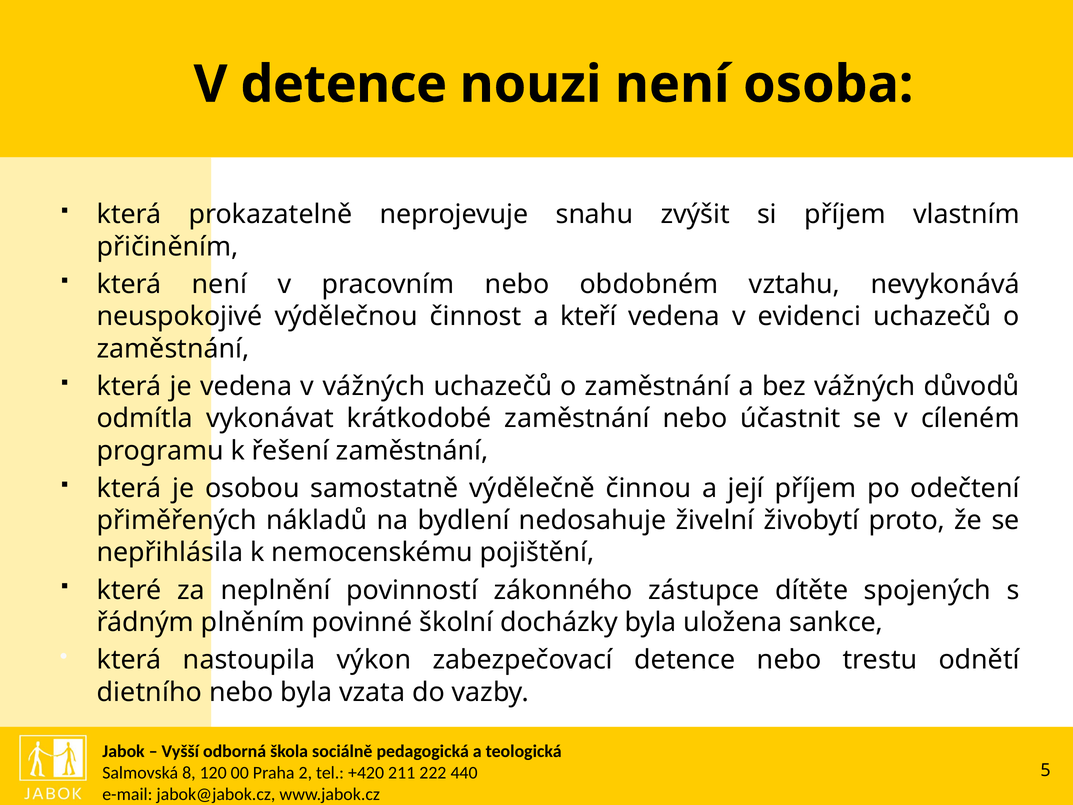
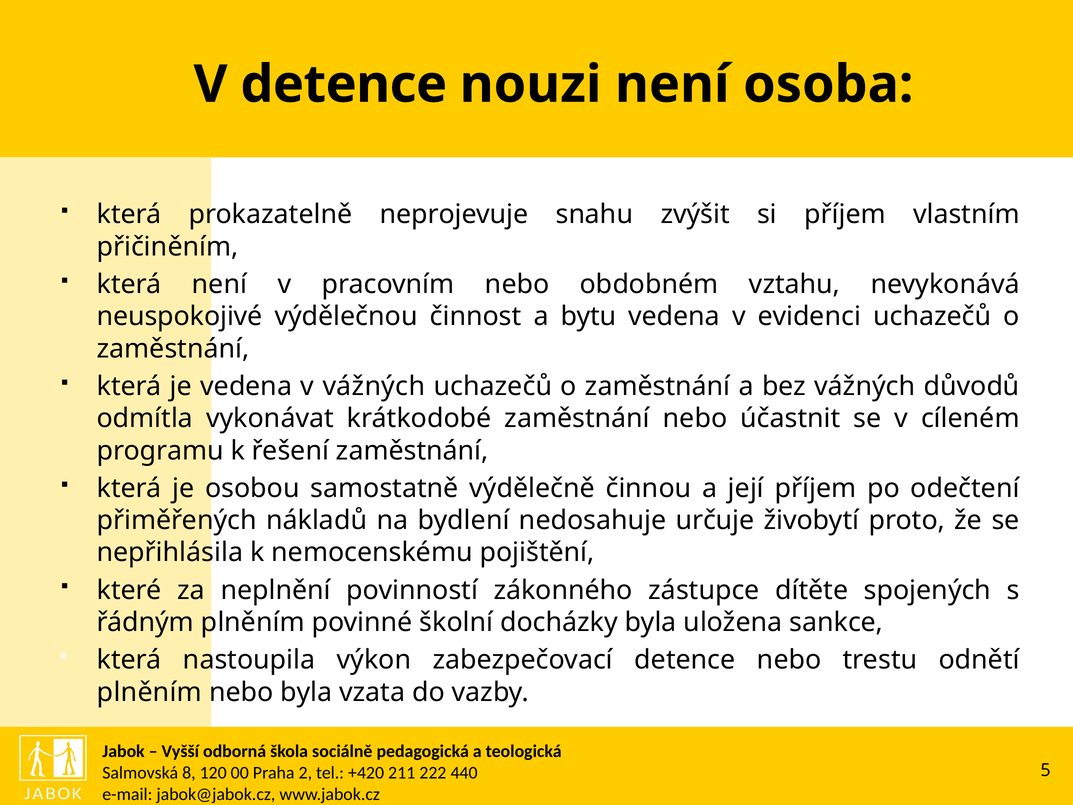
kteří: kteří -> bytu (588, 316)
živelní: živelní -> určuje (715, 520)
dietního: dietního -> plněním (149, 692)
